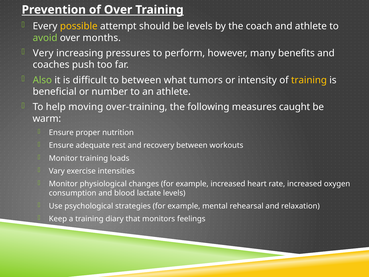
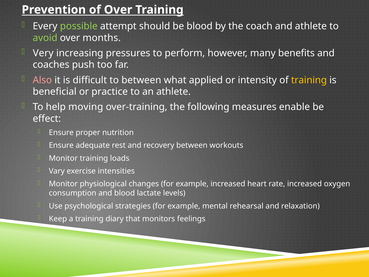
possible colour: yellow -> light green (79, 26)
be levels: levels -> blood (200, 26)
Also colour: light green -> pink (42, 80)
tumors: tumors -> applied (206, 80)
number: number -> practice (110, 92)
caught: caught -> enable (294, 107)
warm: warm -> effect (47, 119)
